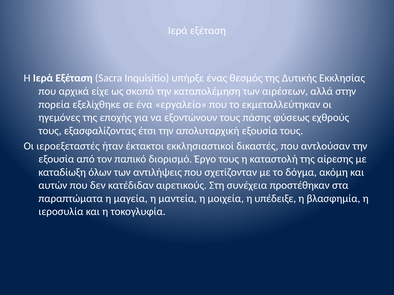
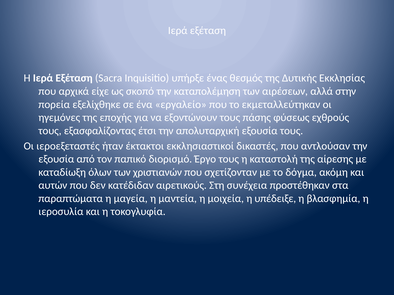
αντιλήψεις: αντιλήψεις -> χριστιανών (157, 173)
